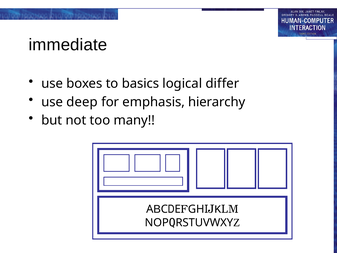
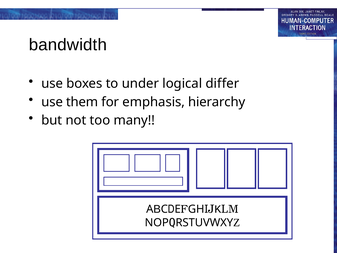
immediate: immediate -> bandwidth (68, 45)
basics: basics -> under (140, 83)
deep: deep -> them (82, 102)
